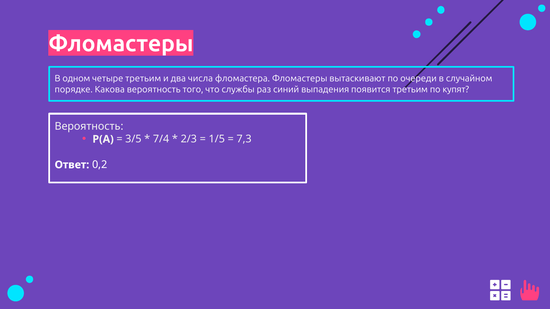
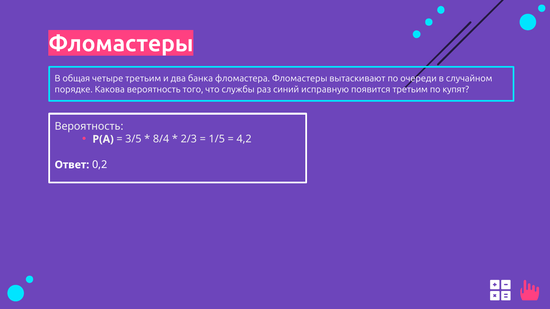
одном: одном -> общая (76, 79)
числа: числа -> банка (200, 79)
выпадения: выпадения -> исправную (325, 90)
7/4: 7/4 -> 8/4 (161, 139)
7,3: 7,3 -> 4,2 (244, 139)
